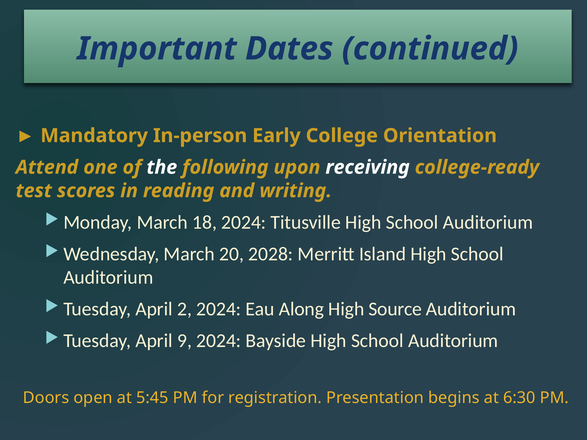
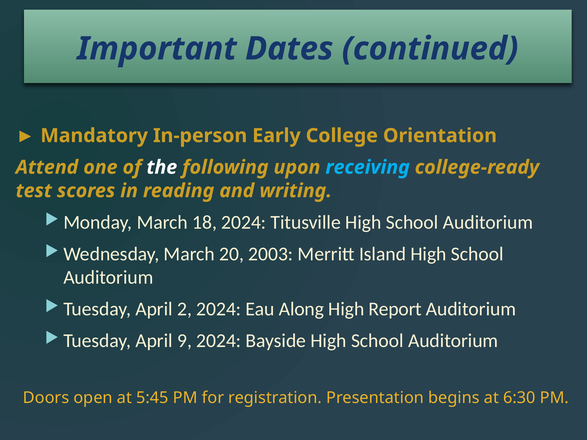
receiving colour: white -> light blue (368, 167)
2028: 2028 -> 2003 (271, 254)
Source: Source -> Report (395, 309)
